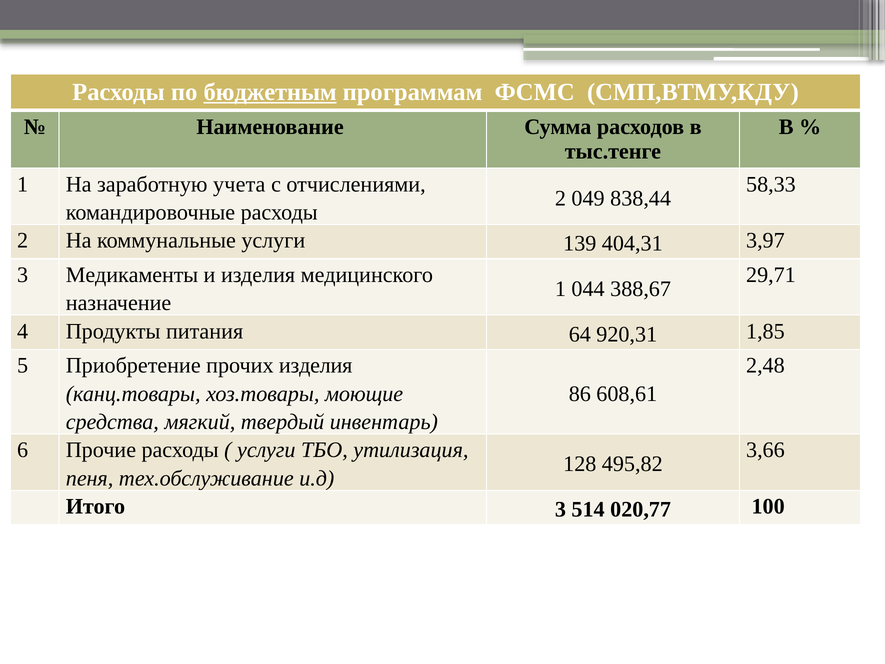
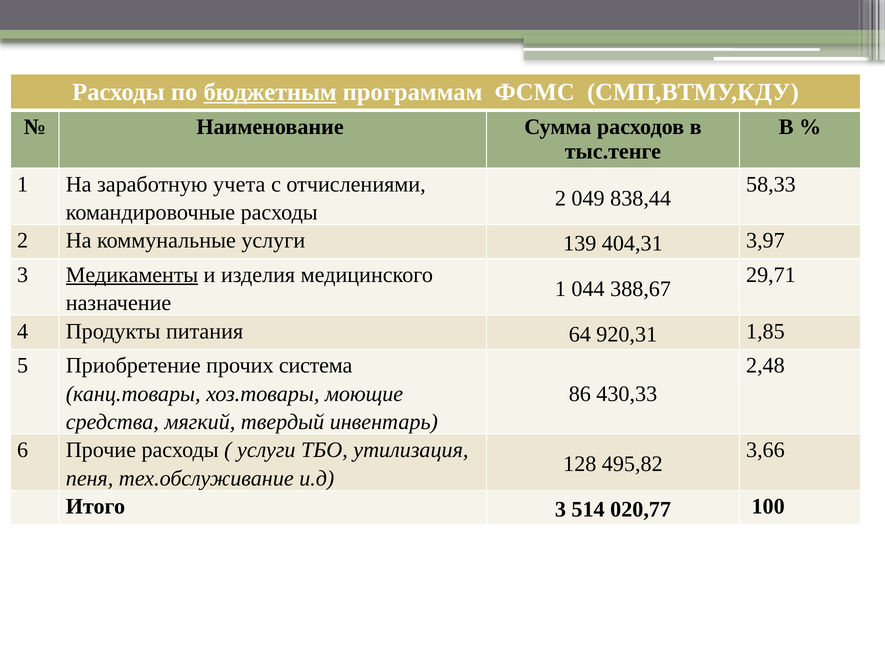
Медикаменты underline: none -> present (132, 275)
прочих изделия: изделия -> система (316, 365)
608,61: 608,61 -> 430,33 (627, 394)
